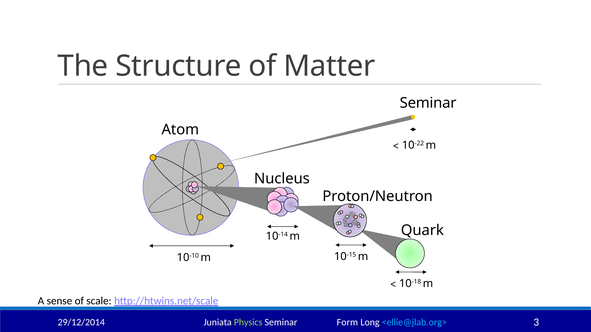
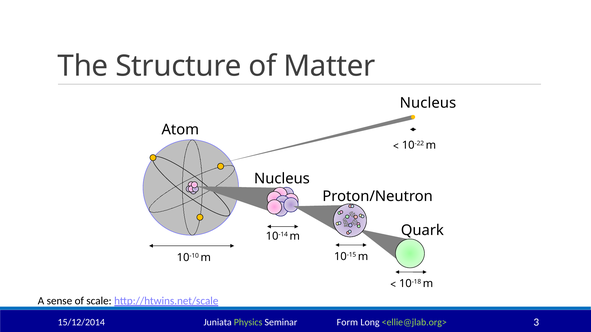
Seminar: Seminar -> Nucleus (428, 103)
29/12/2014: 29/12/2014 -> 15/12/2014 (81, 323)
<ellie@jlab.org> colour: light blue -> light green (414, 323)
